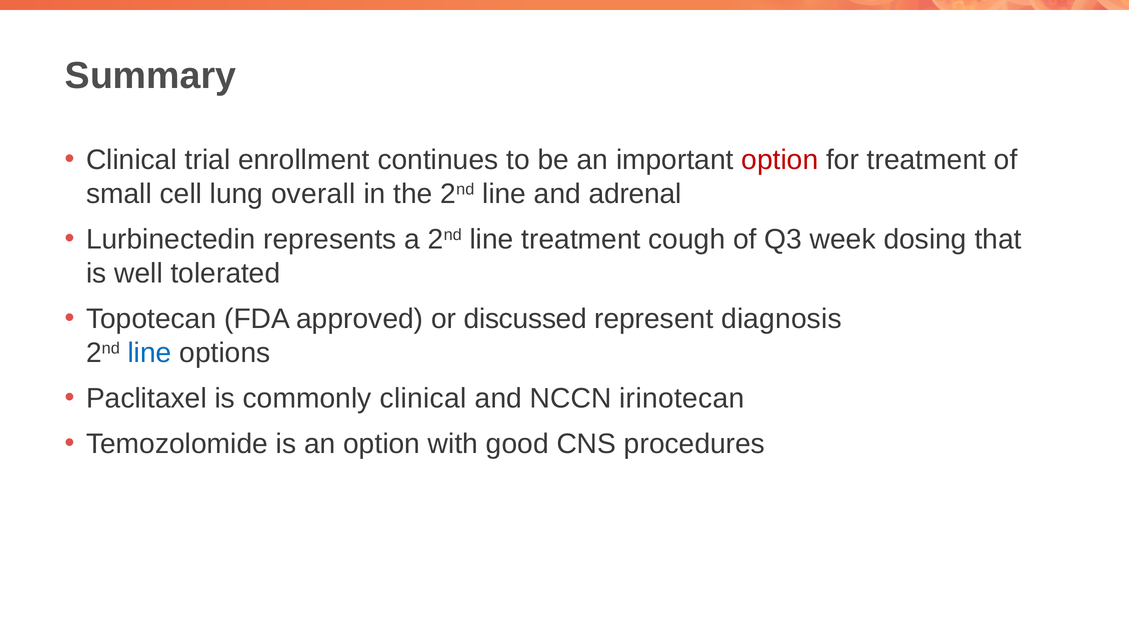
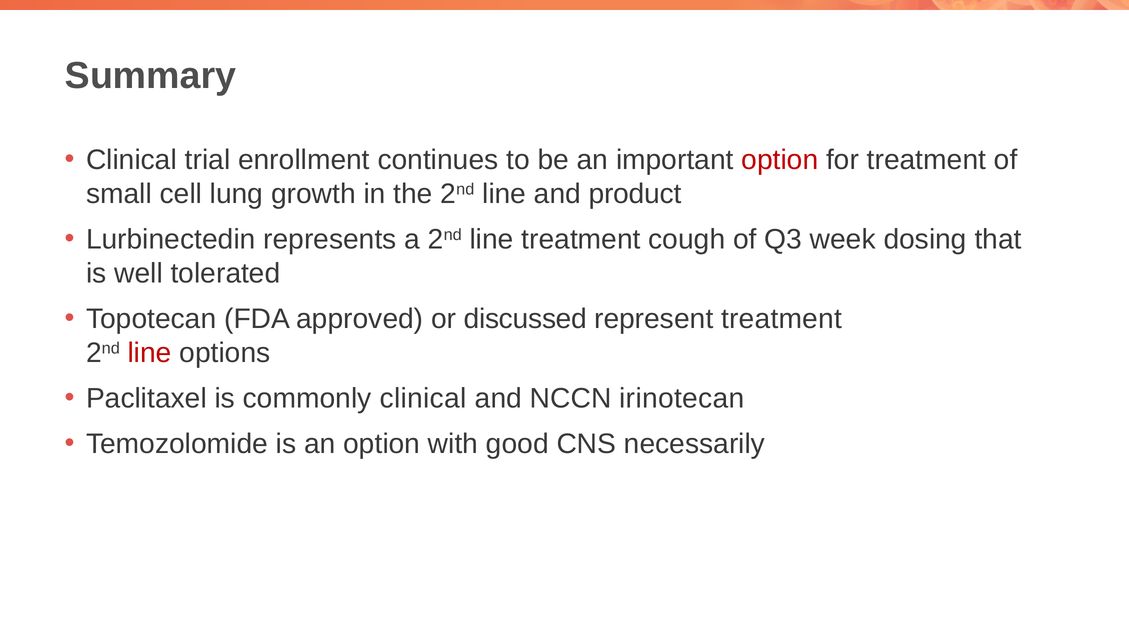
overall: overall -> growth (313, 194)
adrenal: adrenal -> product (635, 194)
represent diagnosis: diagnosis -> treatment (782, 319)
line colour: blue -> red (150, 353)
procedures: procedures -> necessarily (695, 444)
